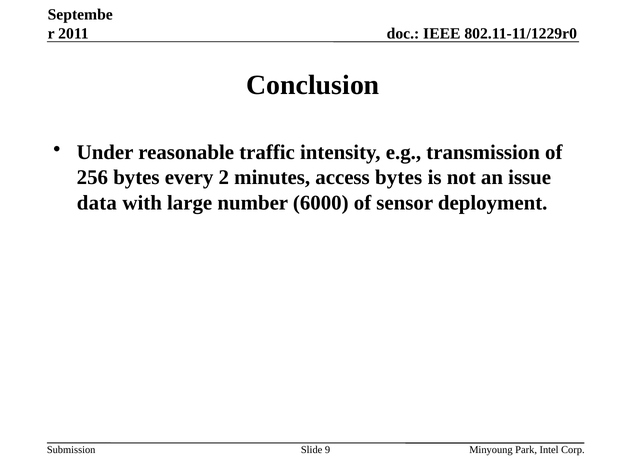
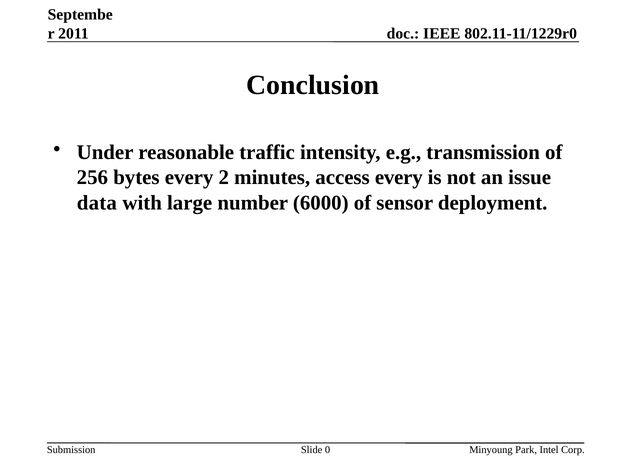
access bytes: bytes -> every (399, 178)
9: 9 -> 0 (328, 450)
